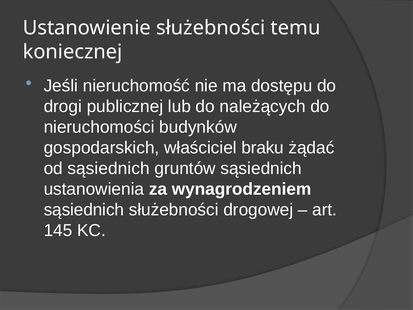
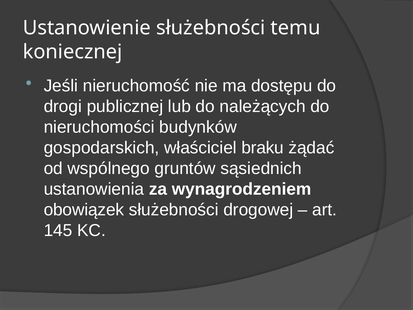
od sąsiednich: sąsiednich -> wspólnego (109, 168)
sąsiednich: sąsiednich -> obowiązek (84, 210)
